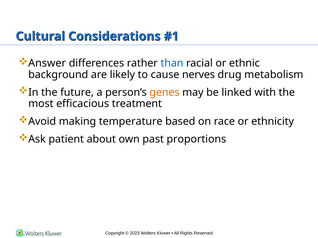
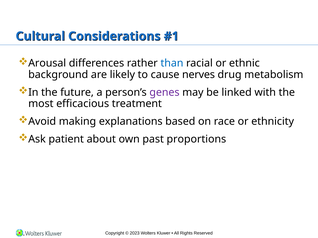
Answer: Answer -> Arousal (47, 63)
genes colour: orange -> purple (164, 92)
temperature: temperature -> explanations (131, 122)
